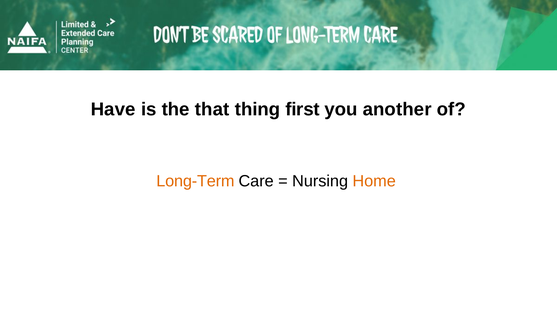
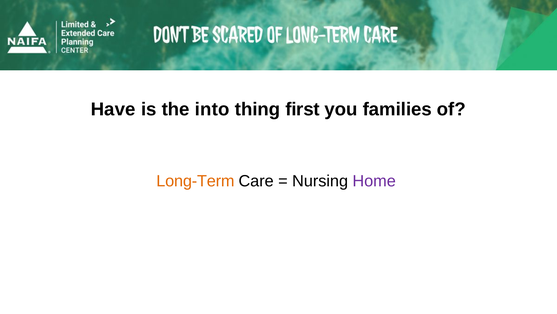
that: that -> into (212, 109)
another: another -> families (397, 109)
Home colour: orange -> purple (374, 181)
